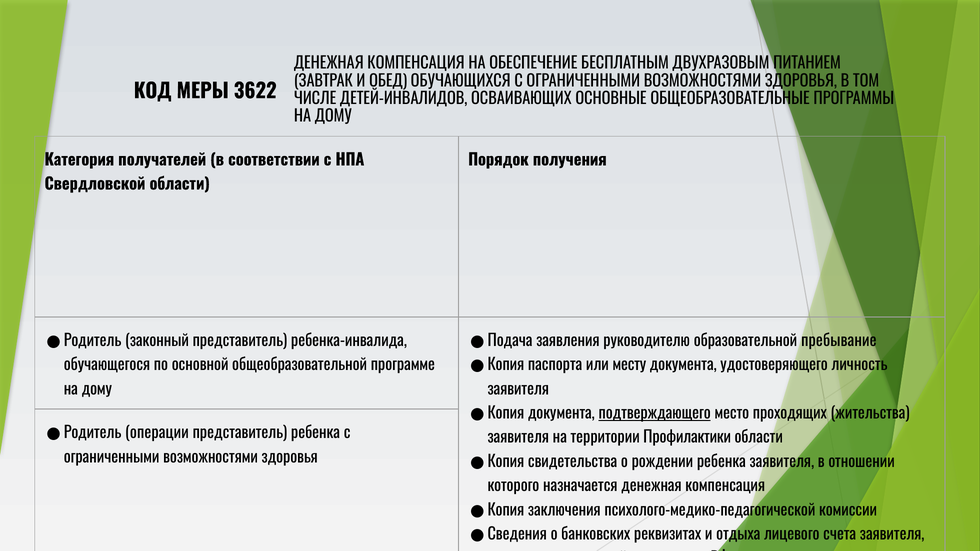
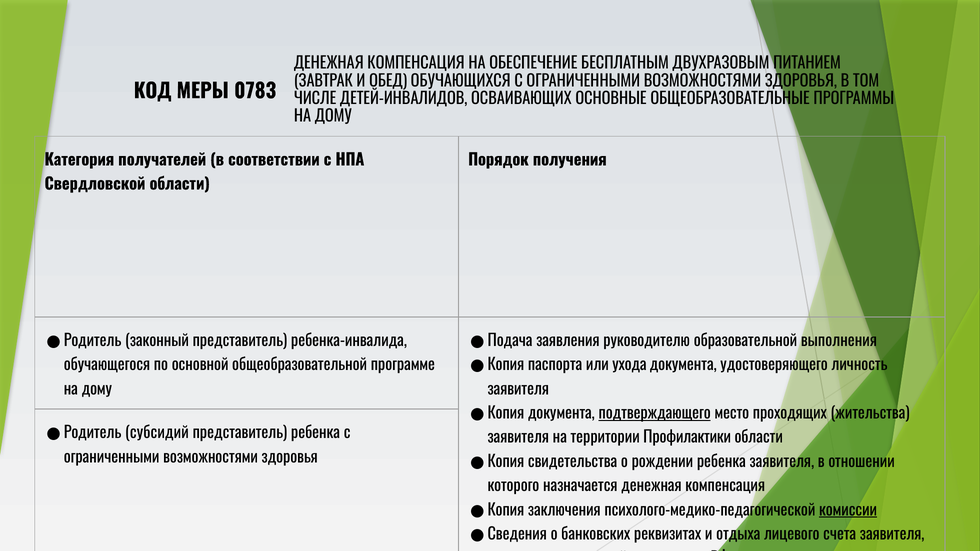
3622: 3622 -> 0783 (255, 92)
пребывание: пребывание -> выполнения (839, 341)
месту: месту -> ухода (629, 365)
операции: операции -> субсидий (157, 433)
комиссии underline: none -> present (848, 510)
